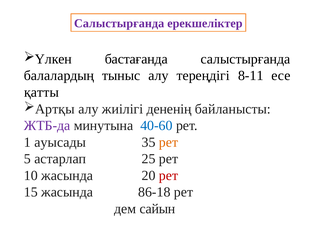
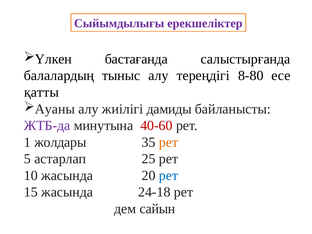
Салыстырғанда: Салыстырғанда -> Сыйымдылығы (119, 23)
8-11: 8-11 -> 8-80 (251, 76)
Артқы: Артқы -> Ауаны (55, 109)
дененің: дененің -> дамиды (169, 109)
40-60 colour: blue -> red (156, 126)
ауысады: ауысады -> жолдары (60, 142)
рет colour: red -> blue (169, 176)
86-18: 86-18 -> 24-18 (154, 192)
